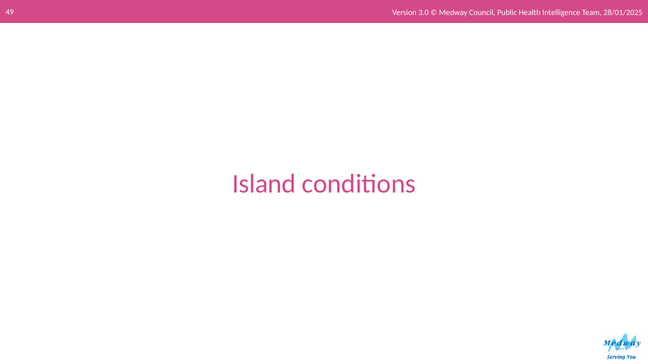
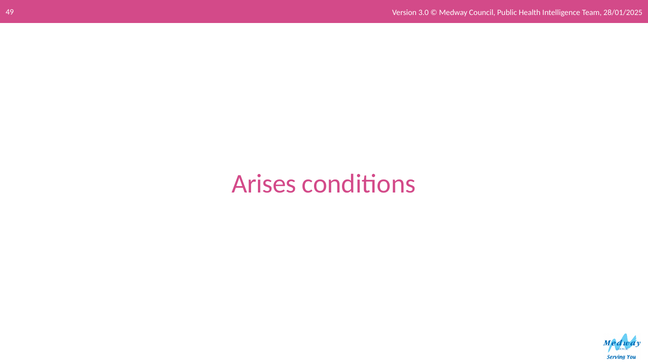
Island: Island -> Arises (264, 184)
